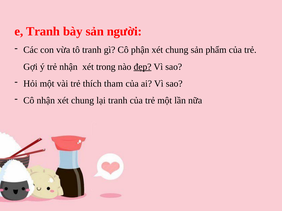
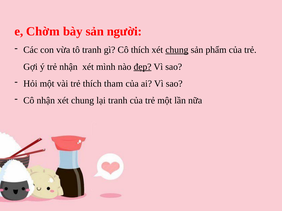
e Tranh: Tranh -> Chờm (43, 31)
Cô phận: phận -> thích (140, 50)
chung underline: none -> present (177, 50)
trong: trong -> mình (106, 67)
